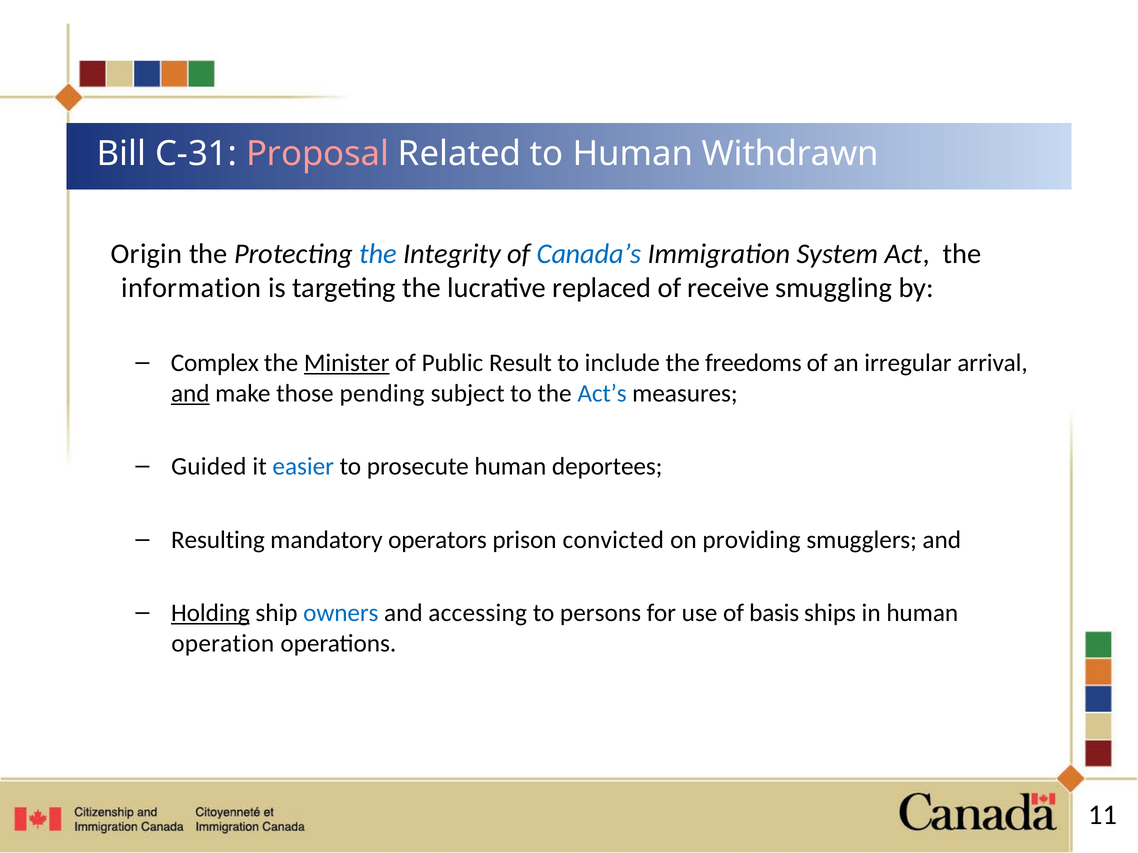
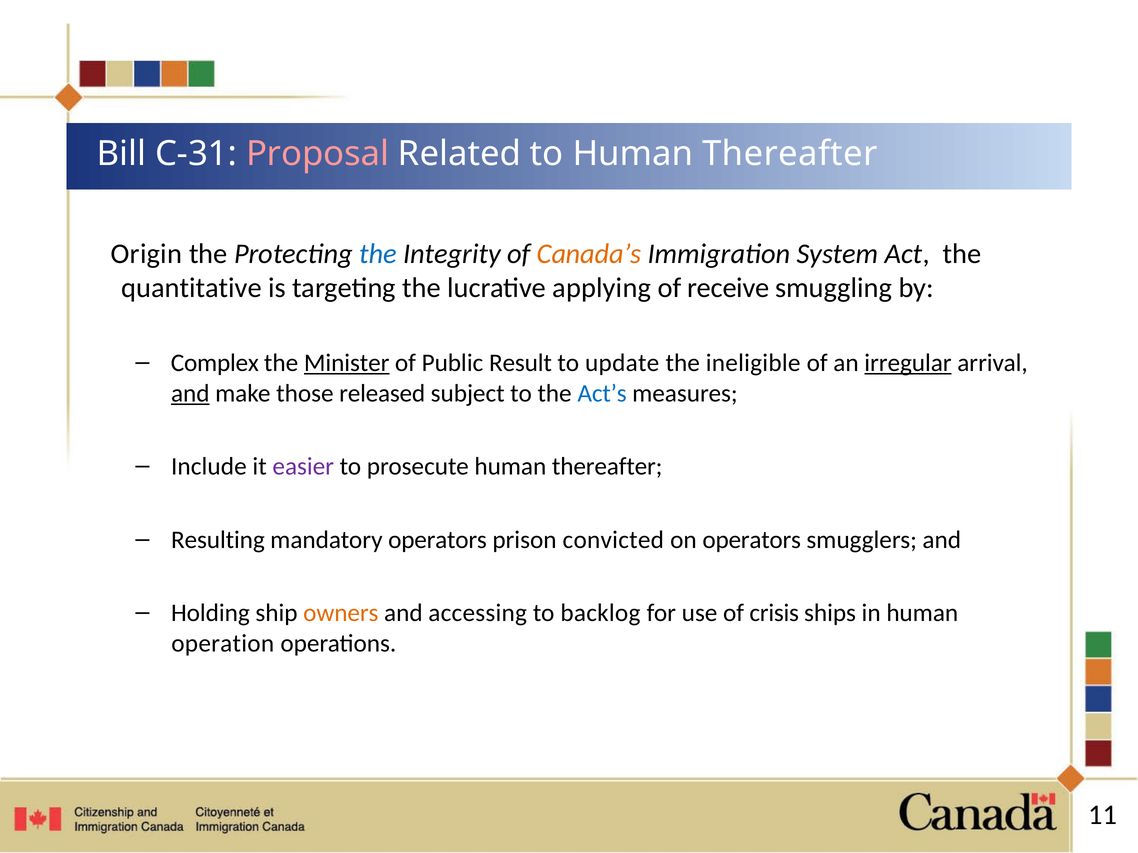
to Human Withdrawn: Withdrawn -> Thereafter (790, 154)
Canada’s colour: blue -> orange (589, 254)
information: information -> quantitative (191, 288)
replaced: replaced -> applying (602, 288)
include: include -> update (622, 363)
freedoms: freedoms -> ineligible (753, 363)
irregular underline: none -> present (908, 363)
pending: pending -> released (382, 393)
Guided: Guided -> Include (209, 467)
easier colour: blue -> purple (303, 467)
prosecute human deportees: deportees -> thereafter (607, 467)
on providing: providing -> operators (752, 540)
Holding underline: present -> none (210, 613)
owners colour: blue -> orange (341, 613)
persons: persons -> backlog (600, 613)
basis: basis -> crisis (774, 613)
